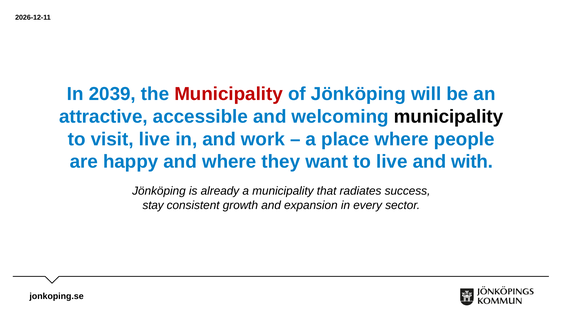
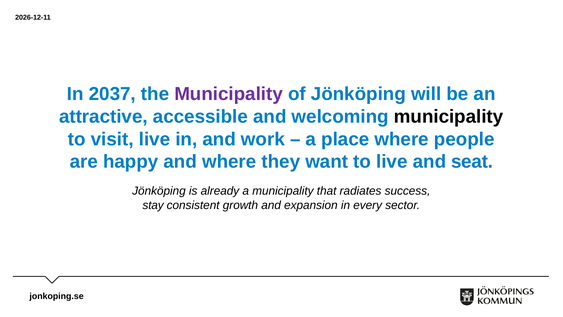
2039: 2039 -> 2037 (112, 94)
Municipality colour: red -> purple (229, 94)
with: with -> seat (472, 162)
